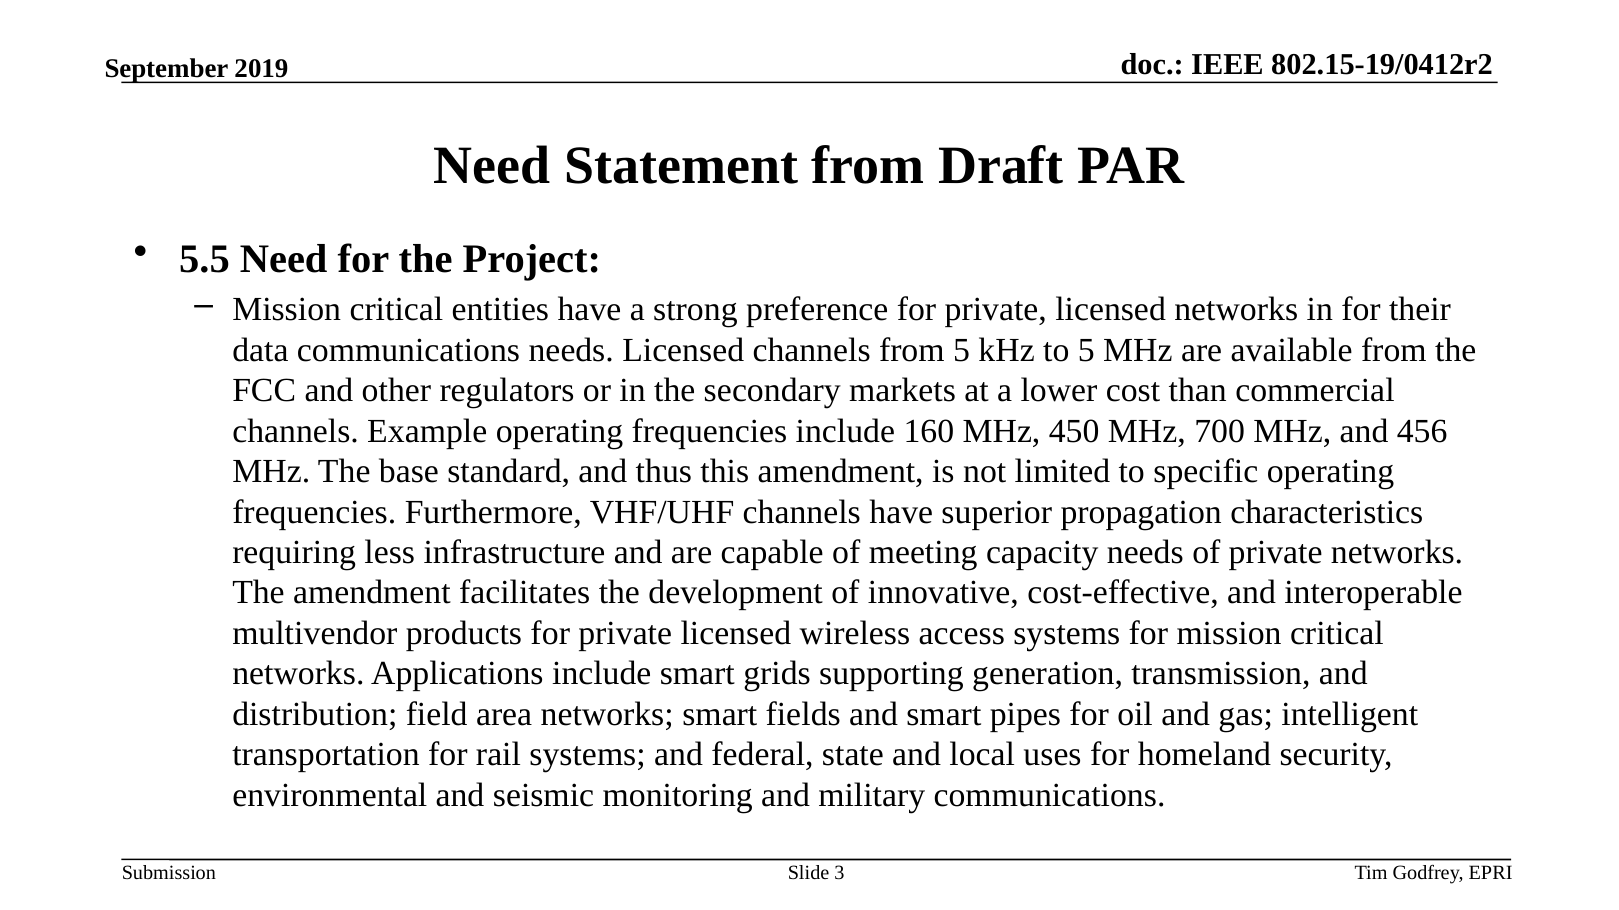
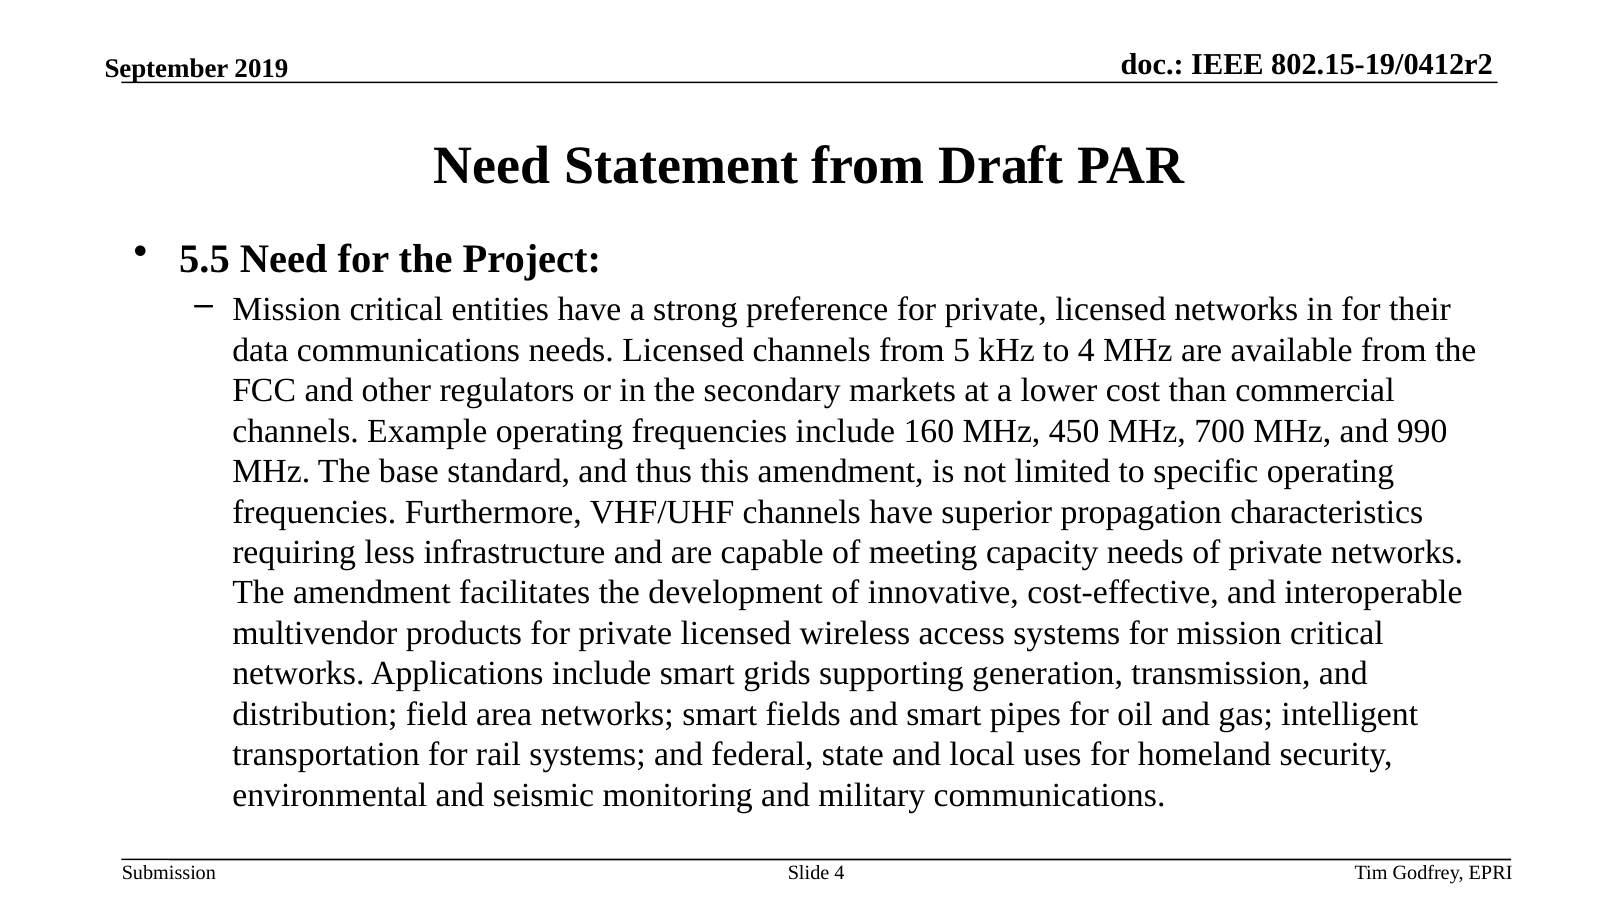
to 5: 5 -> 4 (1086, 350)
456: 456 -> 990 (1422, 431)
Slide 3: 3 -> 4 (839, 873)
